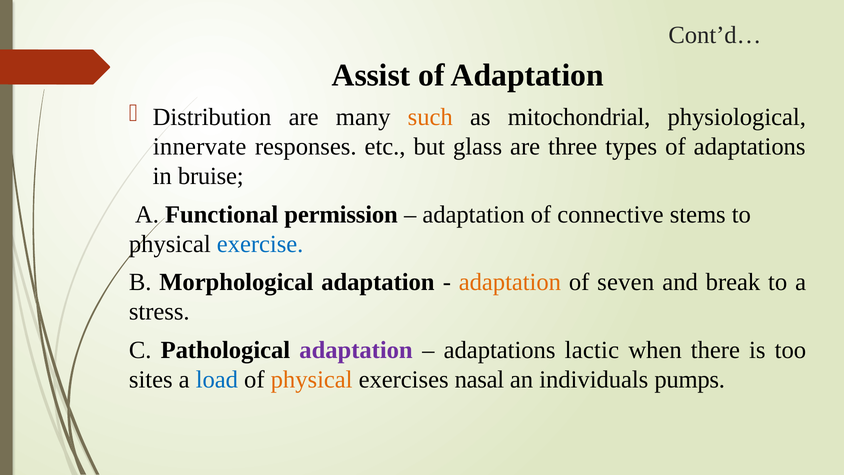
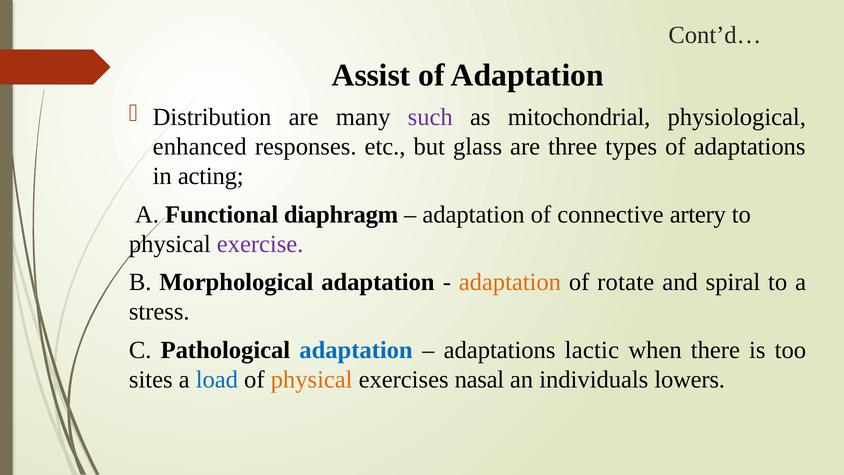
such colour: orange -> purple (430, 117)
innervate: innervate -> enhanced (200, 147)
bruise: bruise -> acting (211, 176)
permission: permission -> diaphragm (341, 214)
stems: stems -> artery (698, 214)
exercise colour: blue -> purple (260, 244)
seven: seven -> rotate (626, 282)
break: break -> spiral (733, 282)
adaptation colour: purple -> blue (356, 350)
pumps: pumps -> lowers (690, 379)
